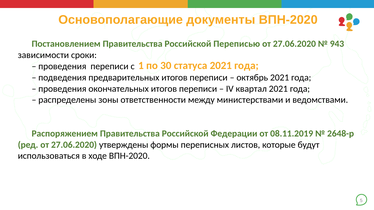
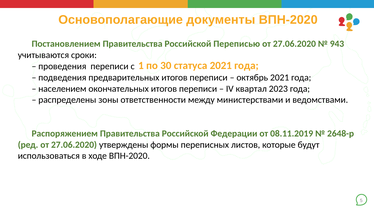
зависимости: зависимости -> учитываются (43, 55)
проведения: проведения -> населением (62, 89)
квартал 2021: 2021 -> 2023 (278, 89)
